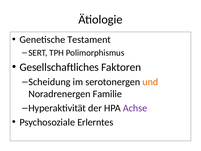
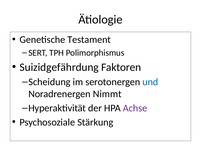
Gesellschaftliches: Gesellschaftliches -> Suizidgefährdung (59, 67)
und colour: orange -> blue (150, 82)
Familie: Familie -> Nimmt (107, 94)
Erlerntes: Erlerntes -> Stärkung (95, 122)
